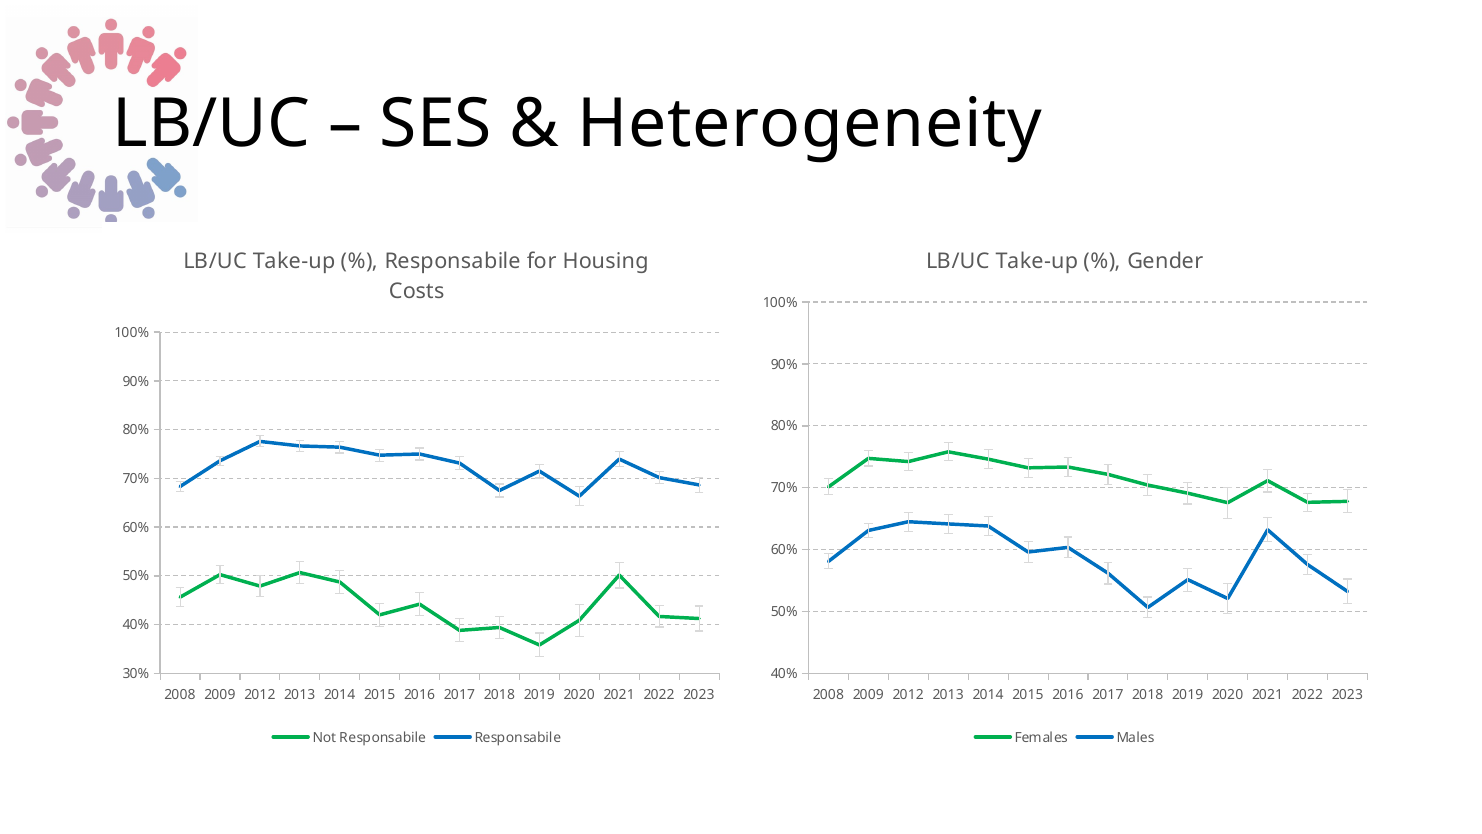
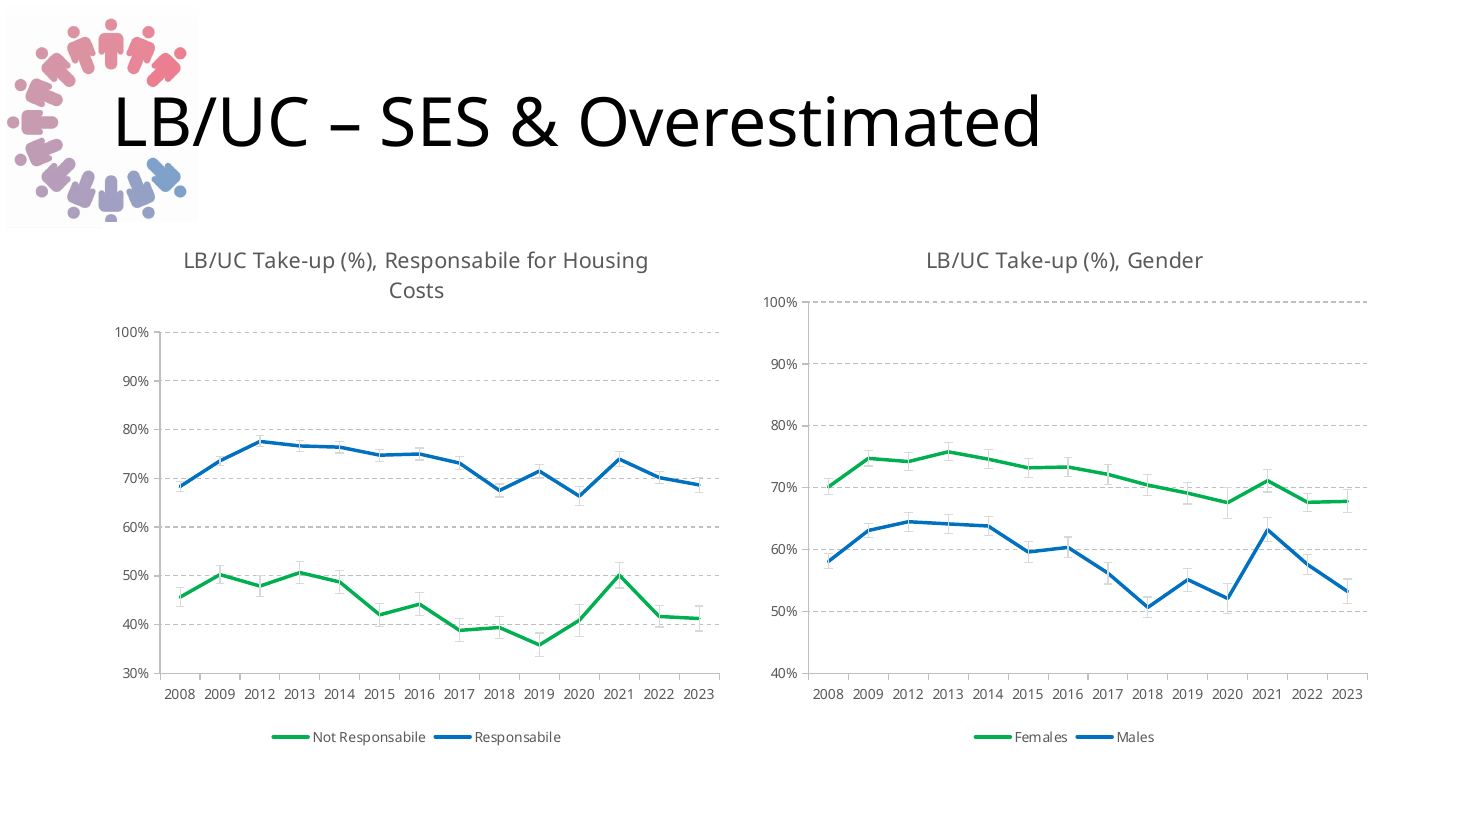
Heterogeneity: Heterogeneity -> Overestimated (810, 124)
